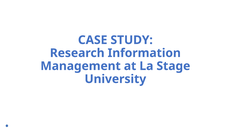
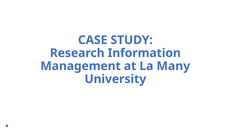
Stage: Stage -> Many (173, 66)
